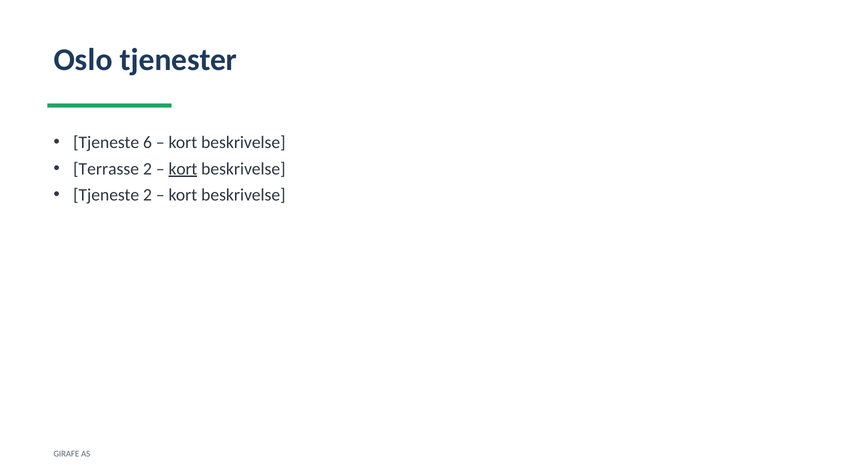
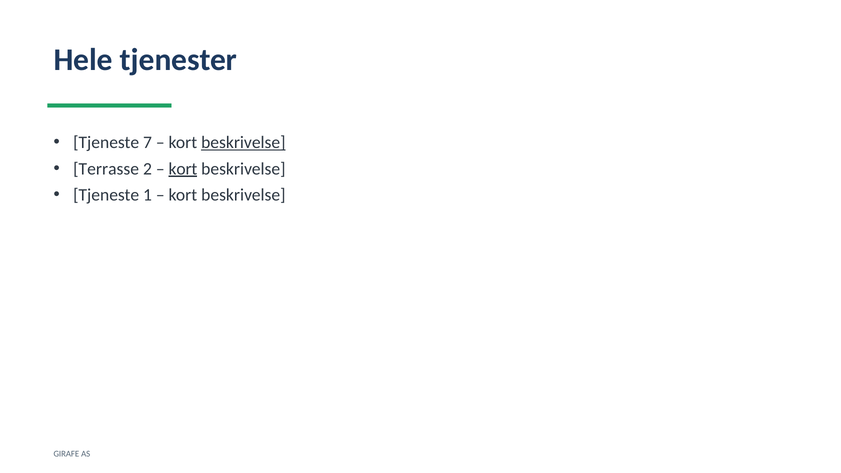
Oslo: Oslo -> Hele (83, 60)
6: 6 -> 7 (147, 142)
beskrivelse underline: none -> present (243, 142)
Tjeneste 2: 2 -> 1 (147, 195)
